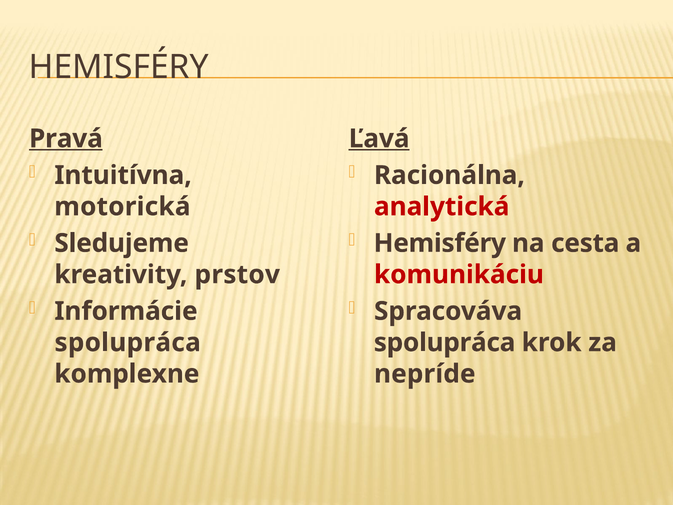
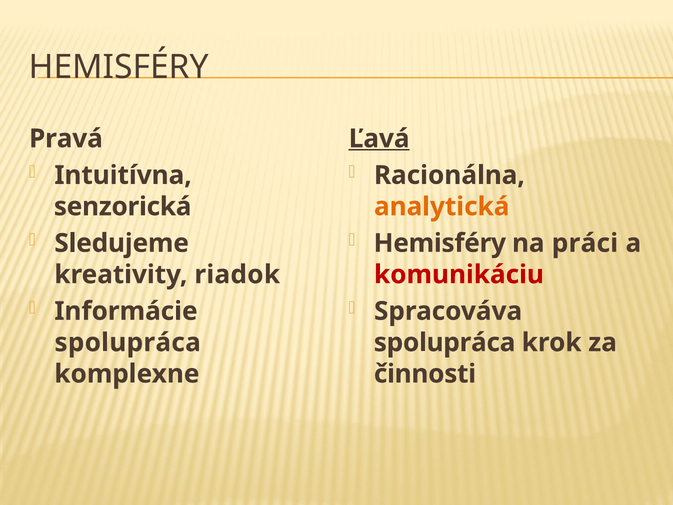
Pravá underline: present -> none (66, 139)
motorická: motorická -> senzorická (123, 207)
analytická colour: red -> orange (442, 207)
cesta: cesta -> práci (585, 243)
prstov: prstov -> riadok (237, 274)
nepríde: nepríde -> činnosti (425, 374)
